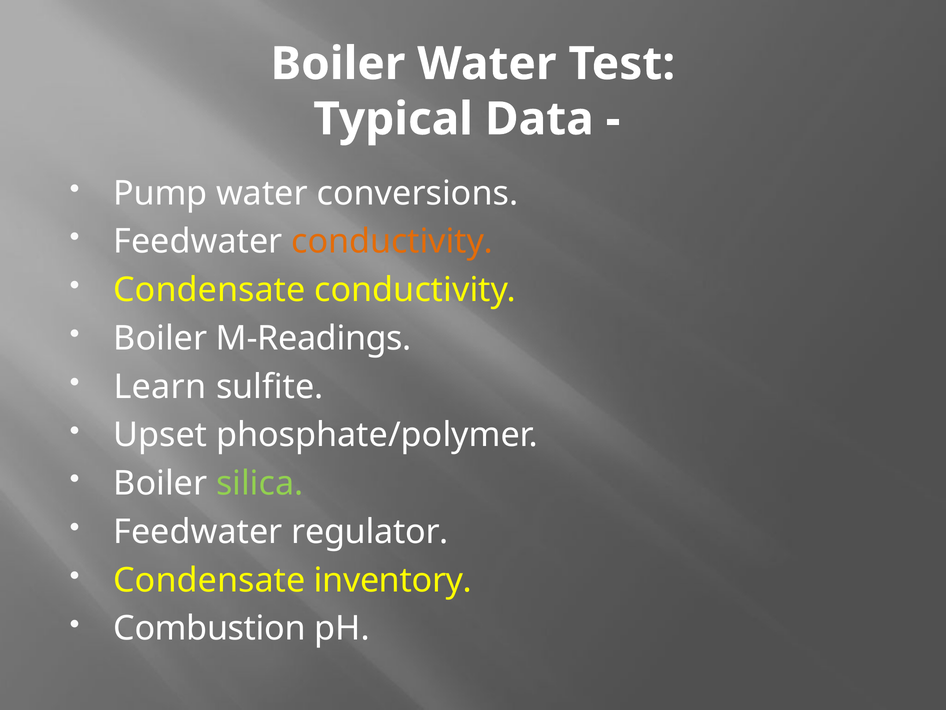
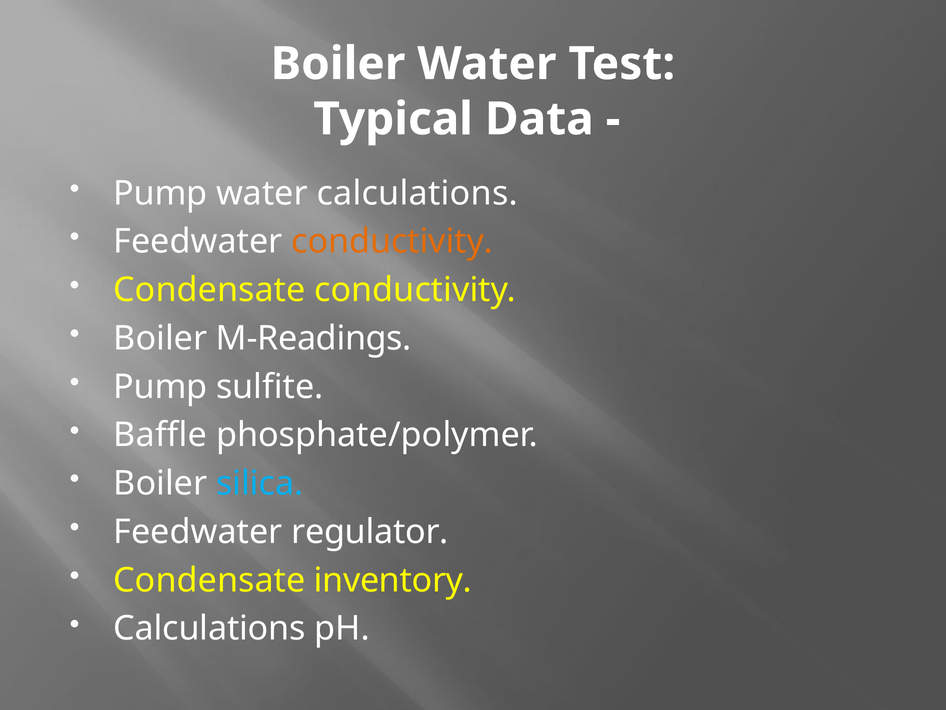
water conversions: conversions -> calculations (417, 193)
Learn: Learn -> Pump (160, 386)
Upset: Upset -> Baffle (160, 435)
silica colour: light green -> light blue (260, 483)
Combustion: Combustion -> Calculations (209, 628)
